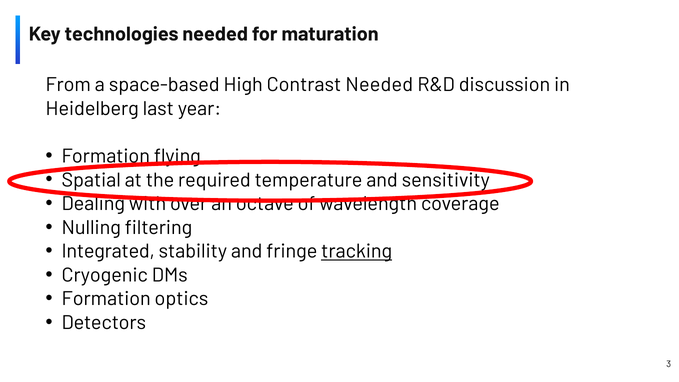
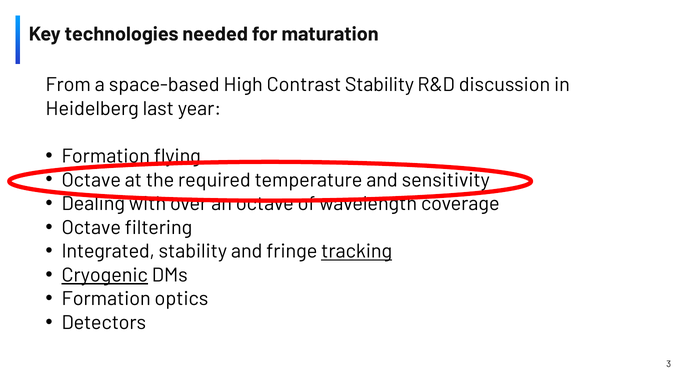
Contrast Needed: Needed -> Stability (379, 85)
Spatial: Spatial -> Octave (91, 180)
Nulling: Nulling -> Octave (91, 228)
Cryogenic underline: none -> present (105, 275)
